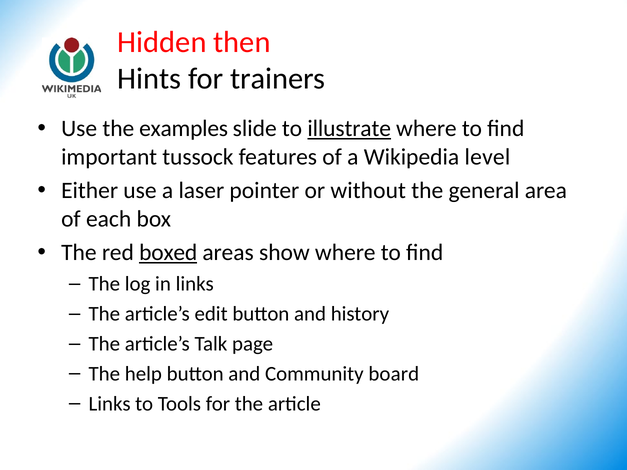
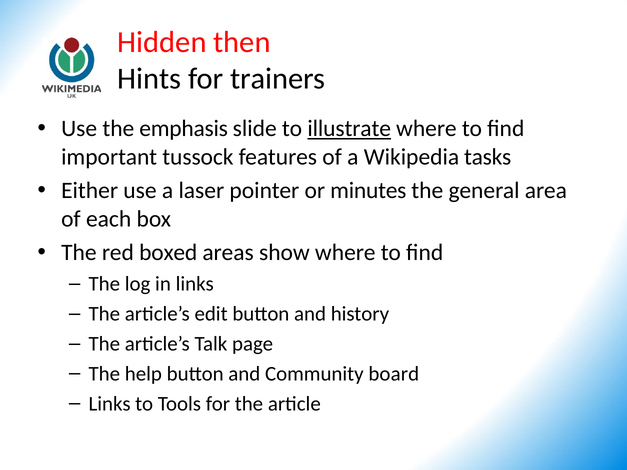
examples: examples -> emphasis (184, 129)
level: level -> tasks (488, 157)
without: without -> minutes (368, 191)
boxed underline: present -> none (168, 253)
